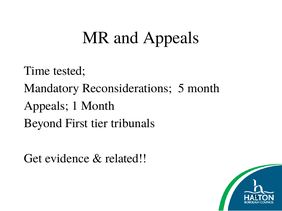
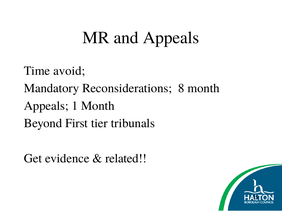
tested: tested -> avoid (69, 71)
5: 5 -> 8 (181, 88)
